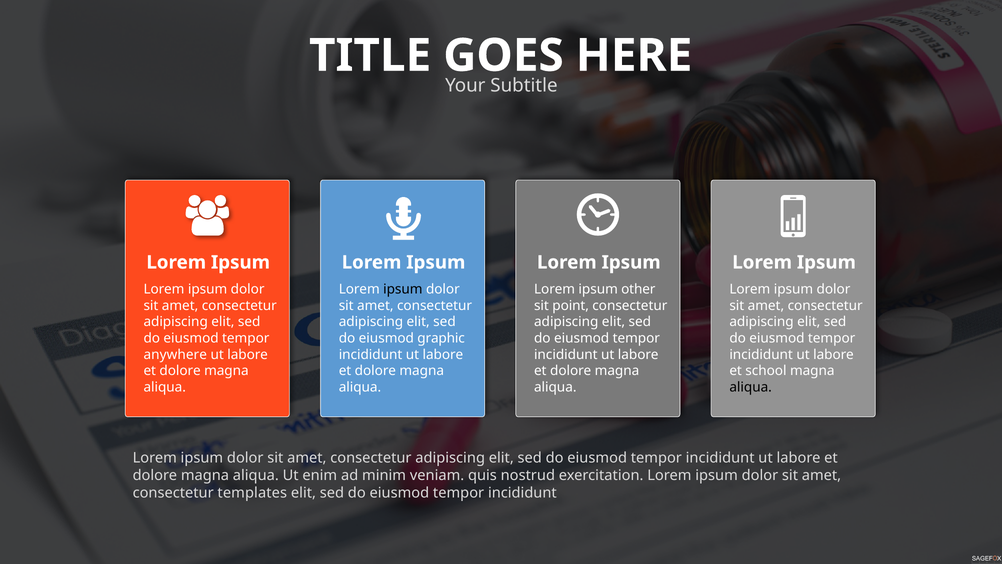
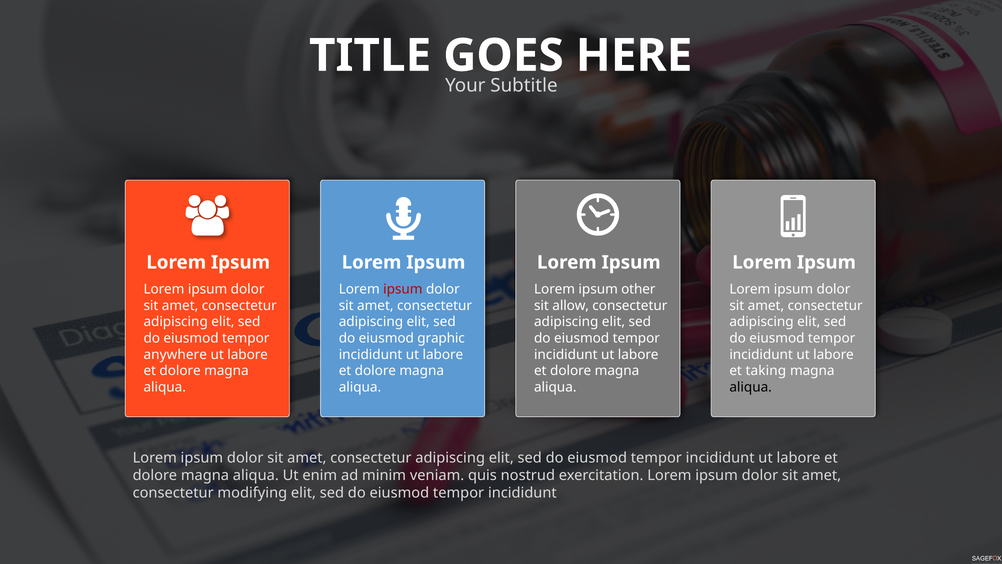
ipsum colour: black -> red (403, 289)
point: point -> allow (571, 305)
school: school -> taking (766, 371)
templates: templates -> modifying (252, 493)
